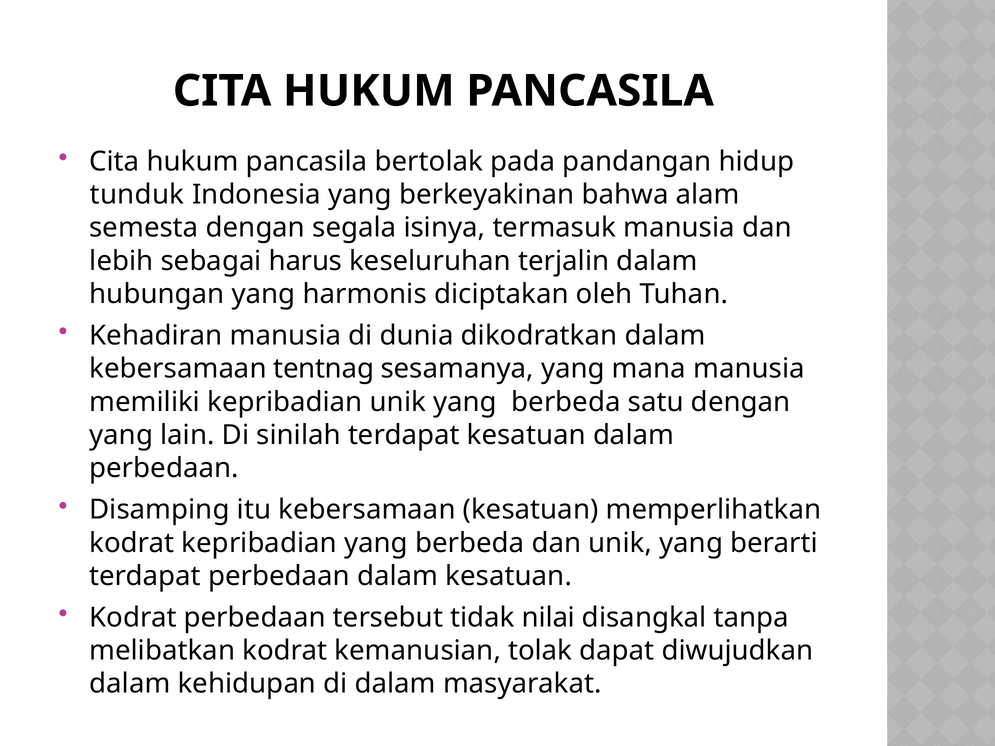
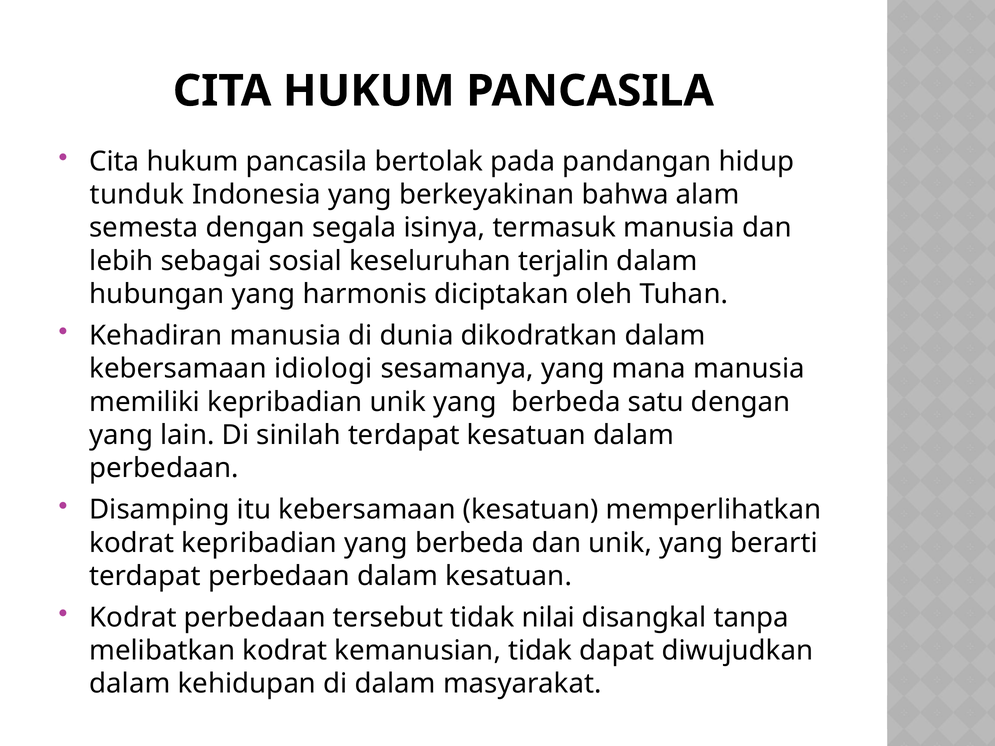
harus: harus -> sosial (305, 261)
tentnag: tentnag -> idiologi (323, 369)
kemanusian tolak: tolak -> tidak (540, 651)
